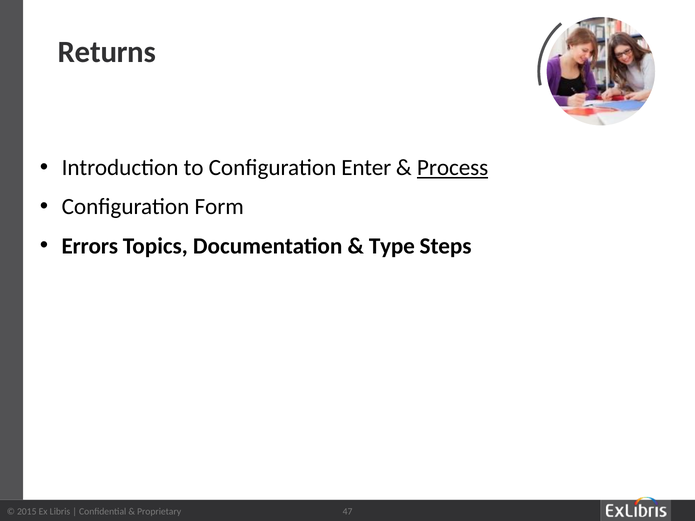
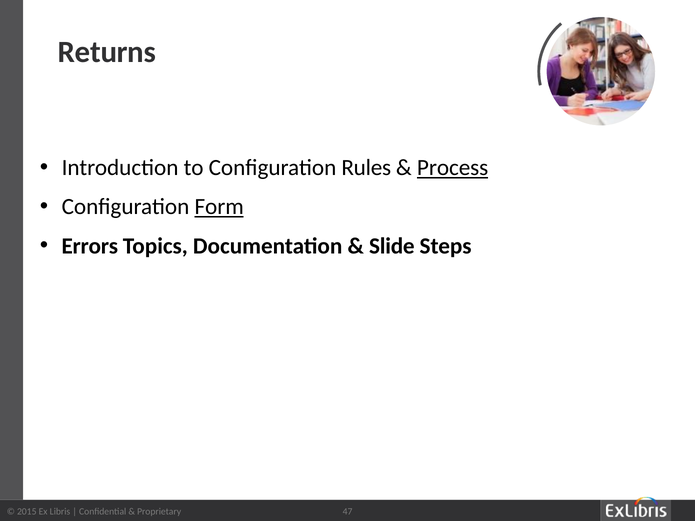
Enter: Enter -> Rules (366, 168)
Form underline: none -> present (219, 207)
Type: Type -> Slide (392, 246)
